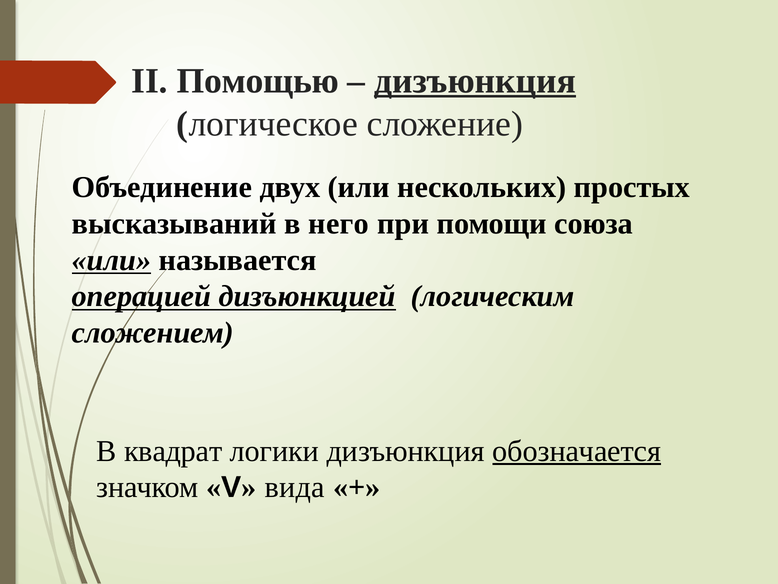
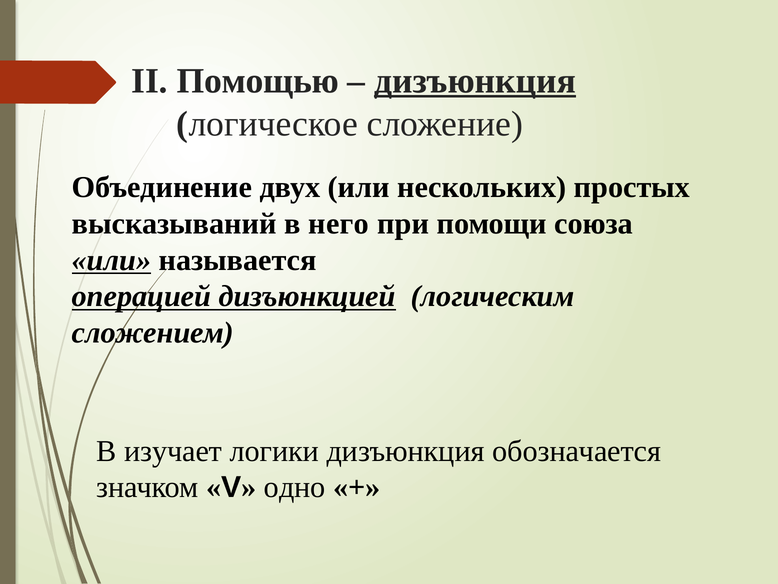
квадрат: квадрат -> изучает (173, 451)
обозначается underline: present -> none (577, 451)
вида: вида -> одно (295, 487)
